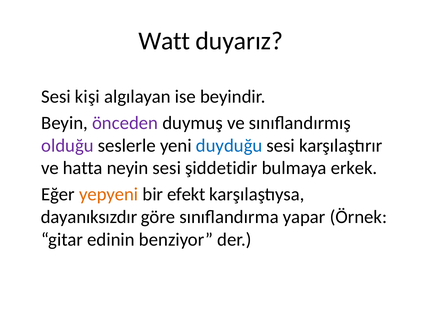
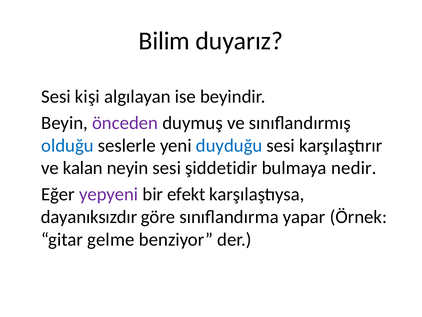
Watt: Watt -> Bilim (164, 41)
olduğu colour: purple -> blue (67, 145)
hatta: hatta -> kalan (83, 168)
erkek: erkek -> nedir (354, 168)
yepyeni colour: orange -> purple (109, 194)
edinin: edinin -> gelme (111, 239)
